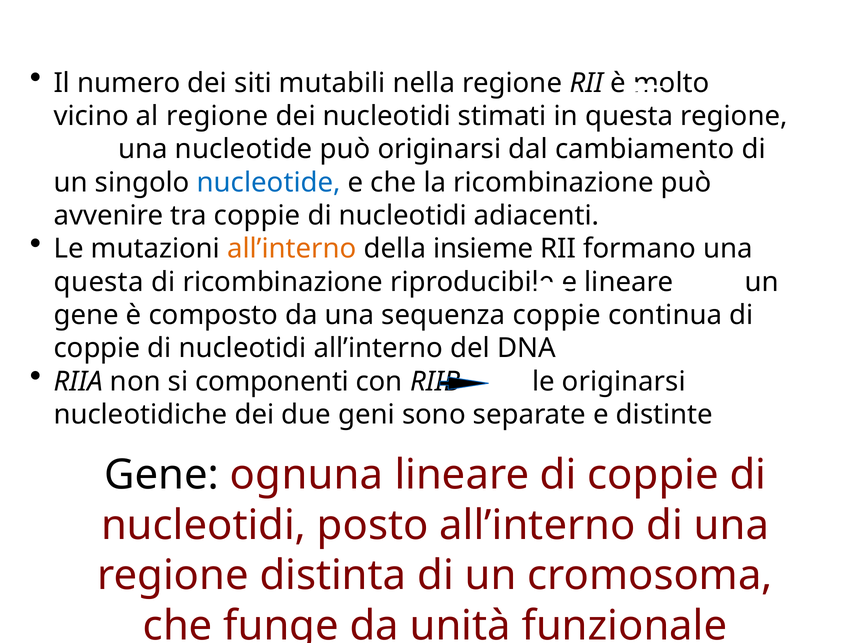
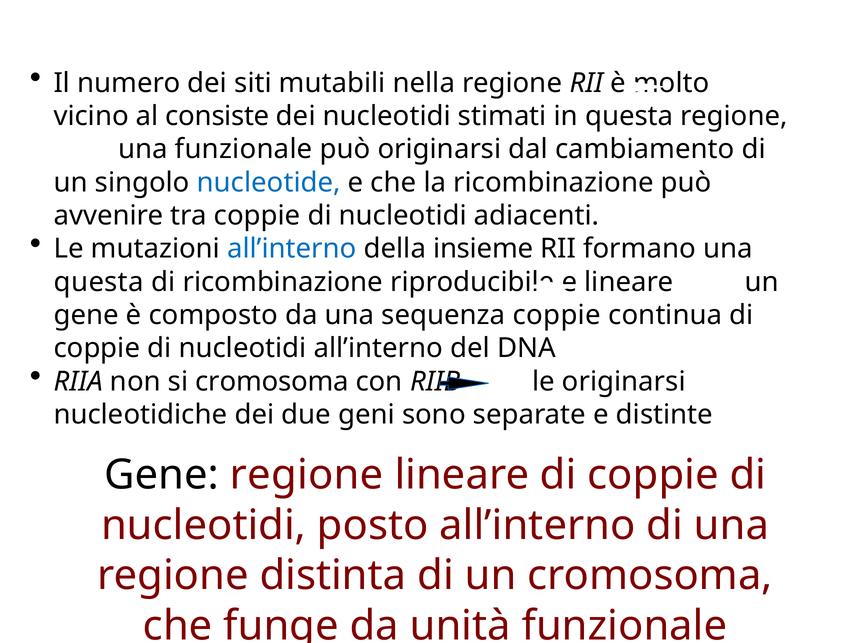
al regione: regione -> consiste (217, 116)
una nucleotide: nucleotide -> funzionale (244, 149)
all’interno colour: orange -> blue (292, 249)
si componenti: componenti -> cromosoma (272, 381)
Gene ognuna: ognuna -> regione (307, 475)
